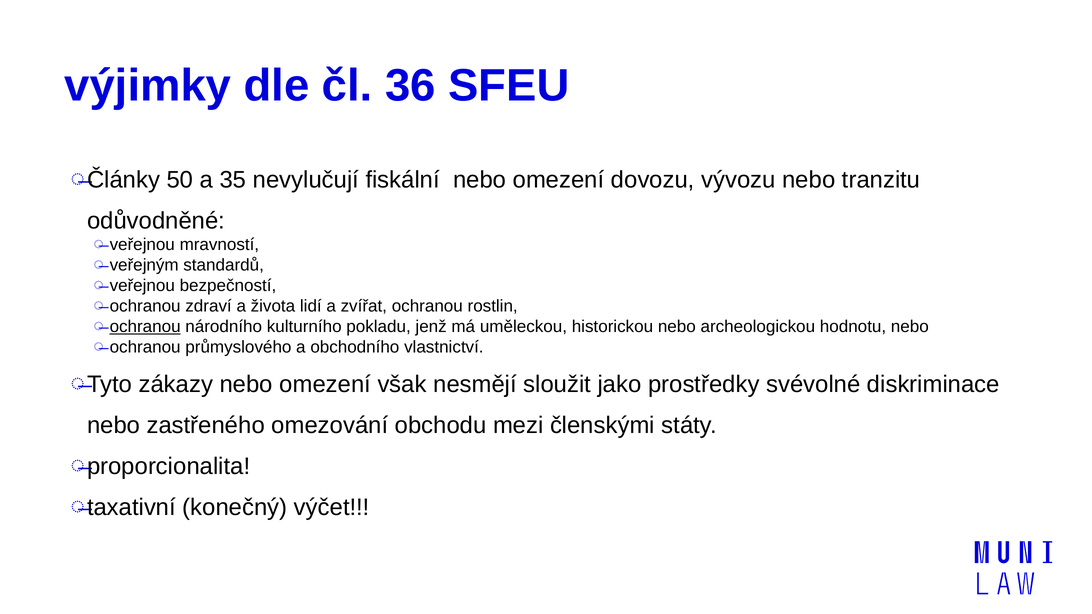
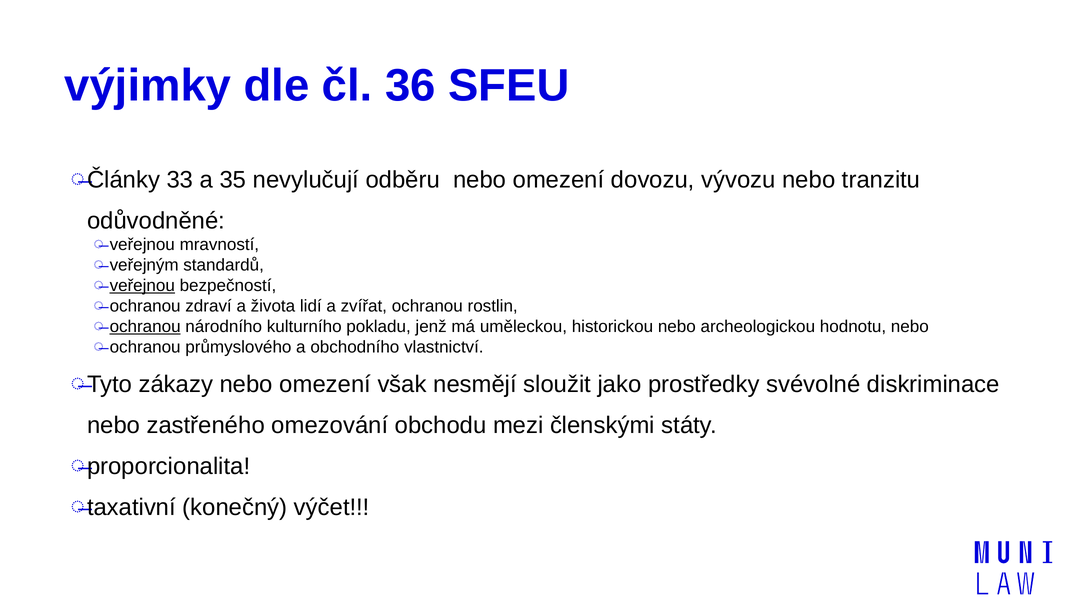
50: 50 -> 33 (180, 180)
fiskální: fiskální -> odběru (403, 180)
veřejnou underline: none -> present (142, 286)
